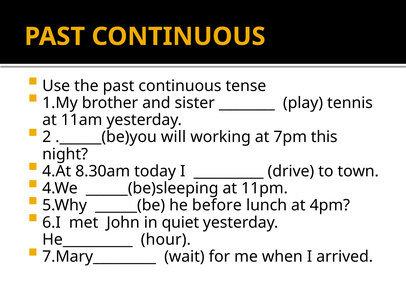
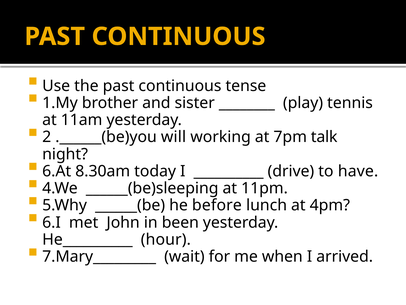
this: this -> talk (324, 137)
4.At: 4.At -> 6.At (57, 171)
town: town -> have (358, 171)
quiet: quiet -> been (180, 222)
